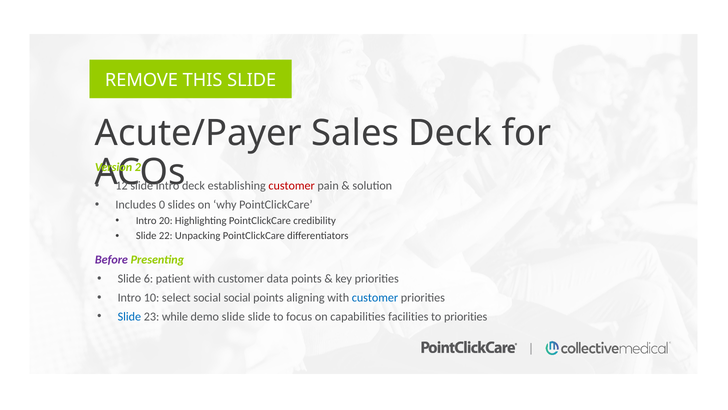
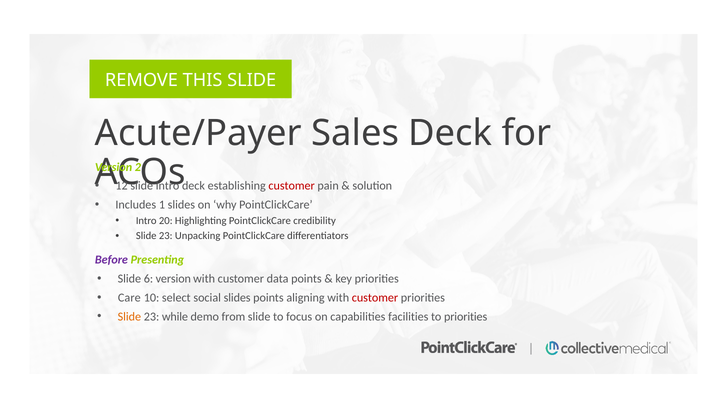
0: 0 -> 1 (162, 204)
22: 22 -> 23 (166, 236)
6 patient: patient -> version (173, 279)
Intro: Intro -> Care (129, 297)
social social: social -> slides (237, 297)
customer colour: blue -> red (375, 297)
Slide colour: blue -> orange (129, 316)
demo slide: slide -> from (233, 316)
